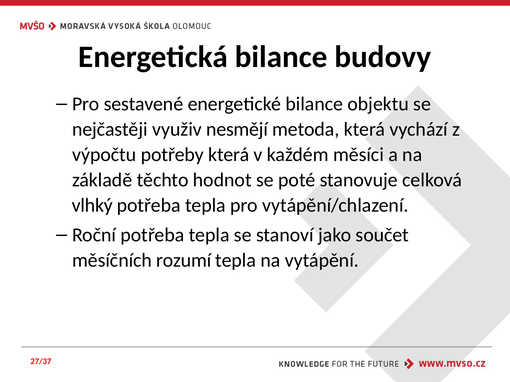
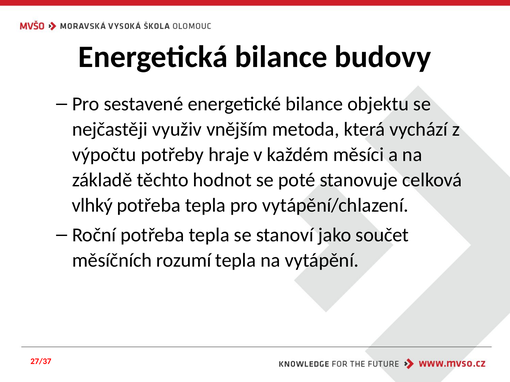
nesmějí: nesmějí -> vnějším (237, 129)
potřeby která: která -> hraje (229, 155)
